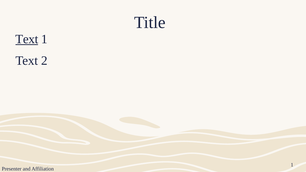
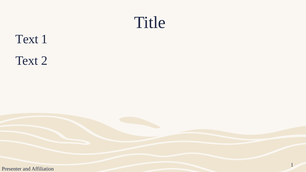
Text underline: present -> none (27, 39)
